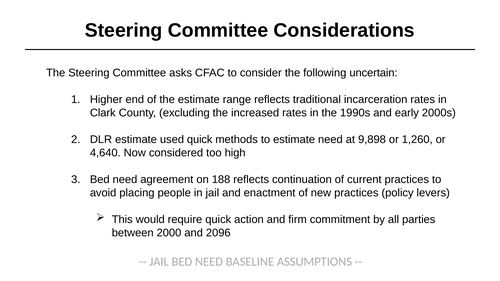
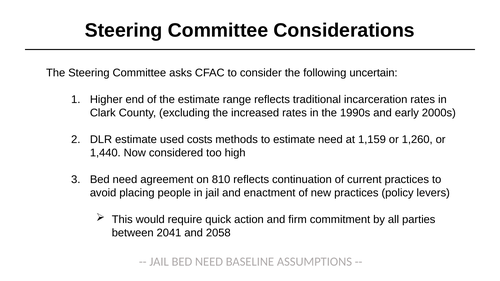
used quick: quick -> costs (200, 140)
9,898: 9,898 -> 1,159 (372, 140)
4,640: 4,640 -> 1,440 (105, 153)
188: 188 -> 810 (221, 180)
2000: 2000 -> 2041 (169, 233)
2096: 2096 -> 2058 (218, 233)
